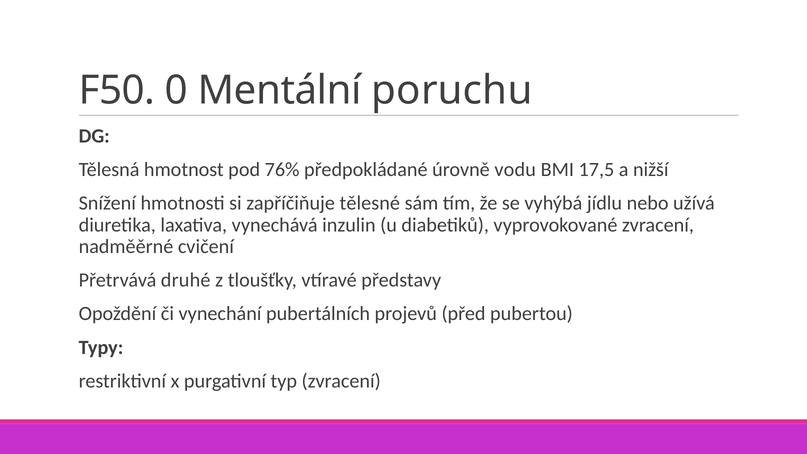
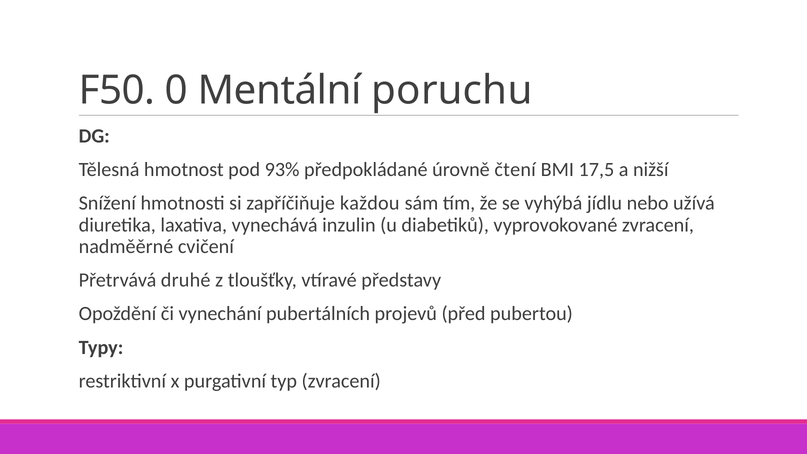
76%: 76% -> 93% (282, 170)
vodu: vodu -> čtení (515, 170)
tělesné: tělesné -> každou (370, 203)
